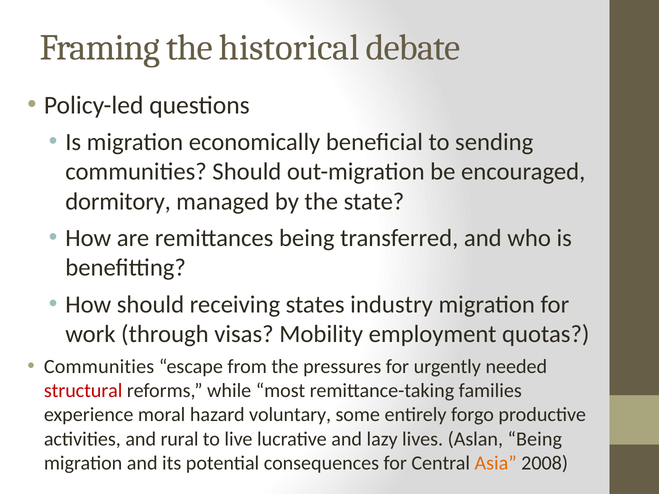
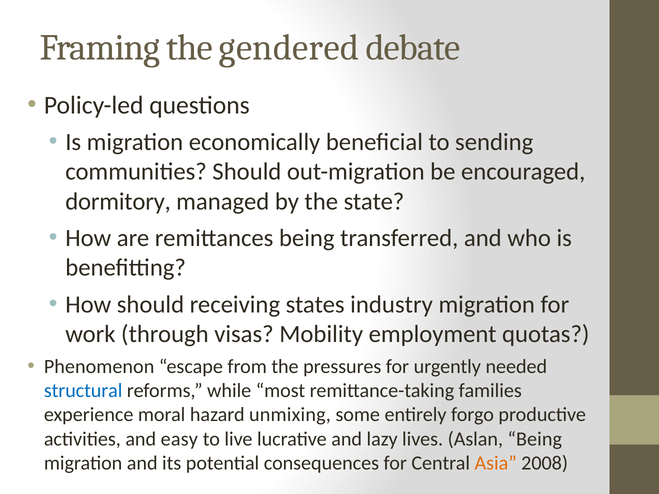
historical: historical -> gendered (289, 48)
Communities: Communities -> Phenomenon (99, 367)
structural colour: red -> blue (83, 391)
voluntary: voluntary -> unmixing (290, 415)
rural: rural -> easy (179, 439)
